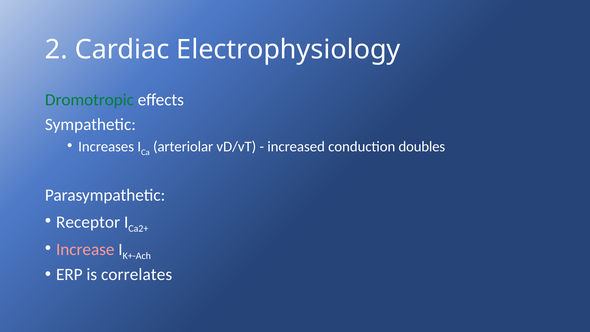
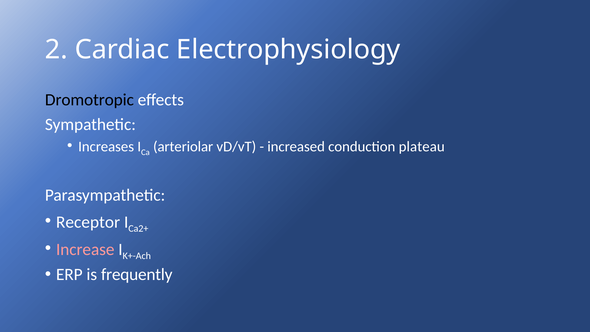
Dromotropic colour: green -> black (89, 100)
doubles: doubles -> plateau (422, 147)
correlates: correlates -> frequently (137, 274)
